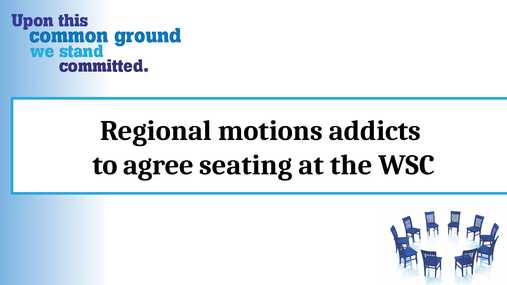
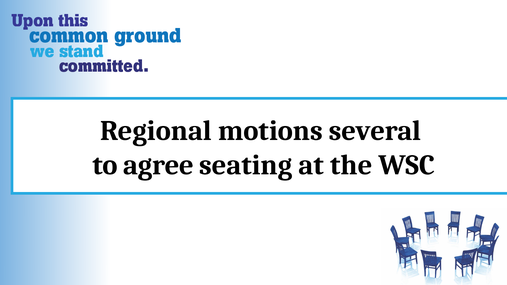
addicts: addicts -> several (375, 131)
